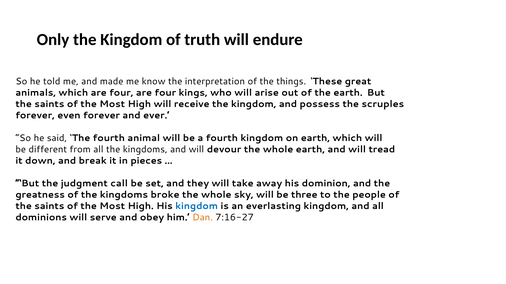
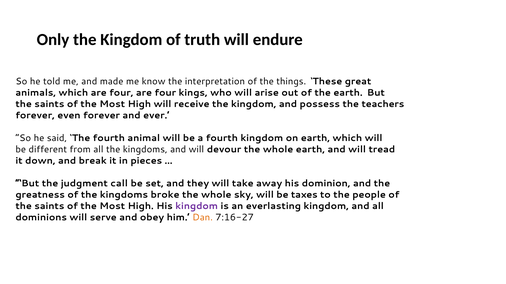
scruples: scruples -> teachers (383, 104)
three: three -> taxes (304, 195)
kingdom colour: blue -> purple (197, 207)
